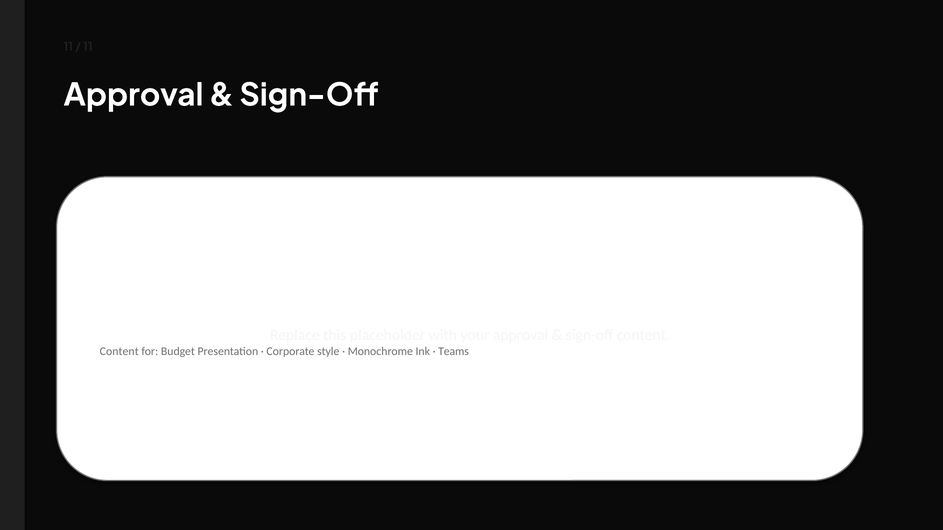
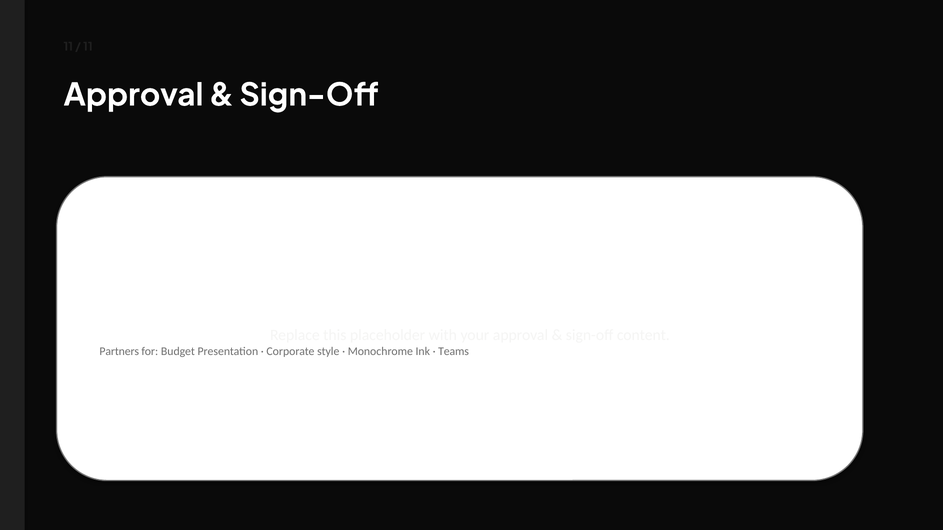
Content: Content -> Partners (119, 351)
